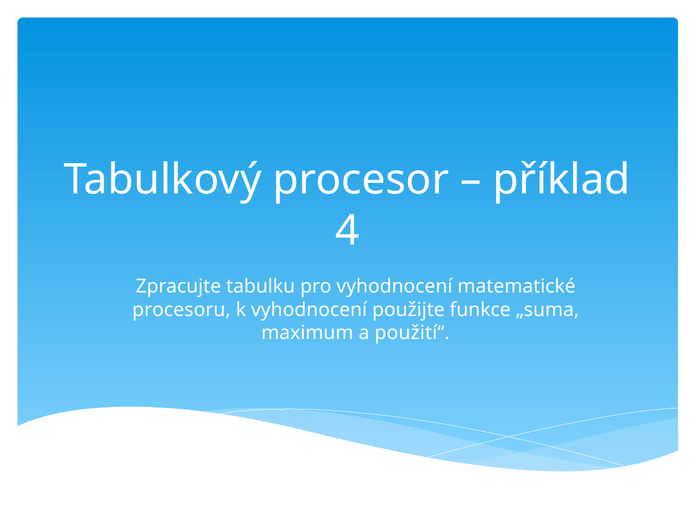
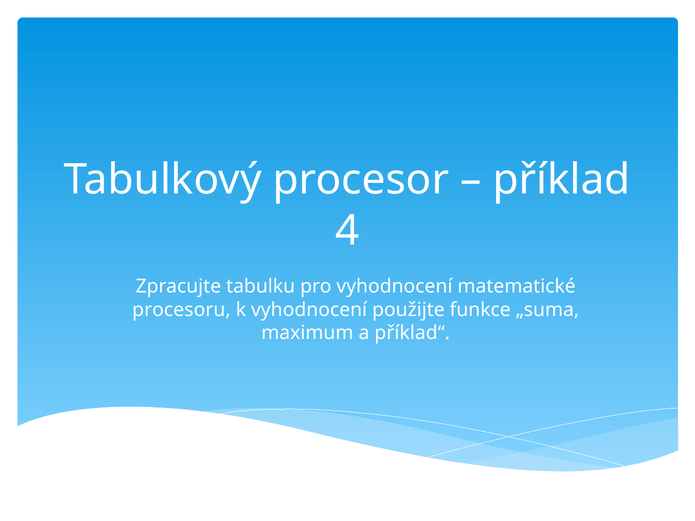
použití“: použití“ -> příklad“ (412, 333)
